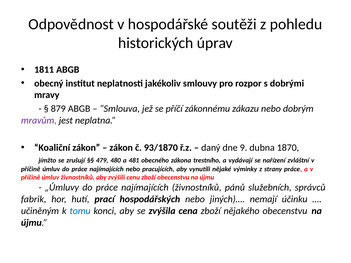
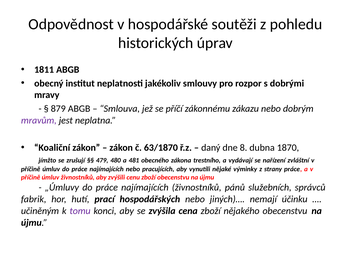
93/1870: 93/1870 -> 63/1870 (161, 148)
9: 9 -> 8 (244, 148)
tomu colour: blue -> purple (80, 211)
